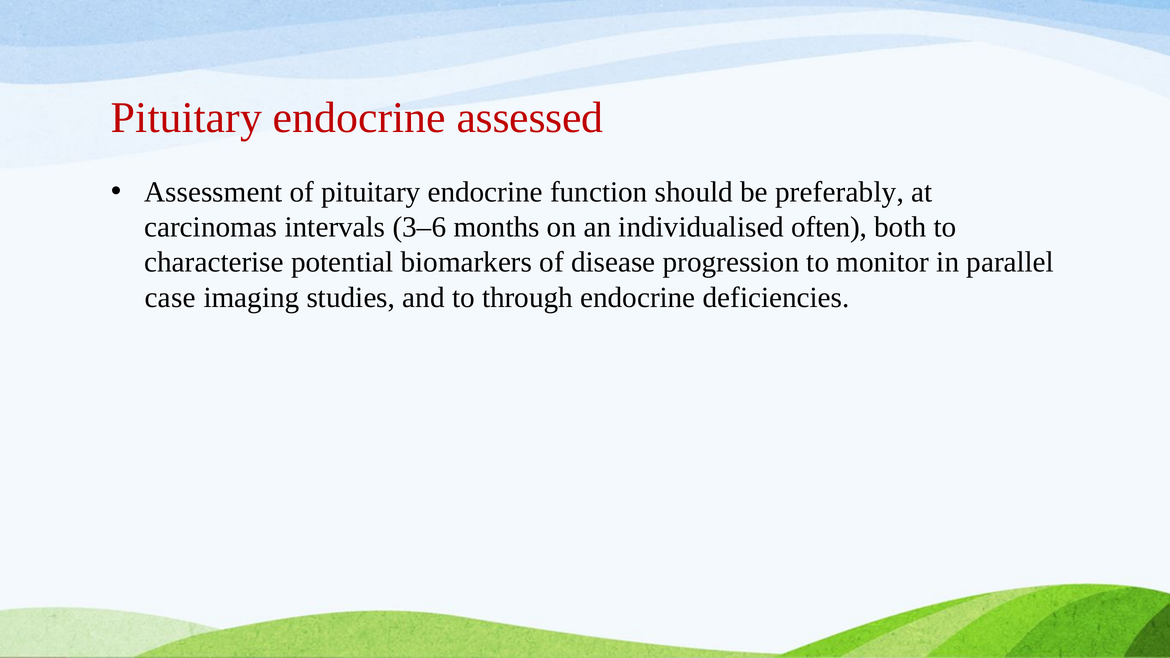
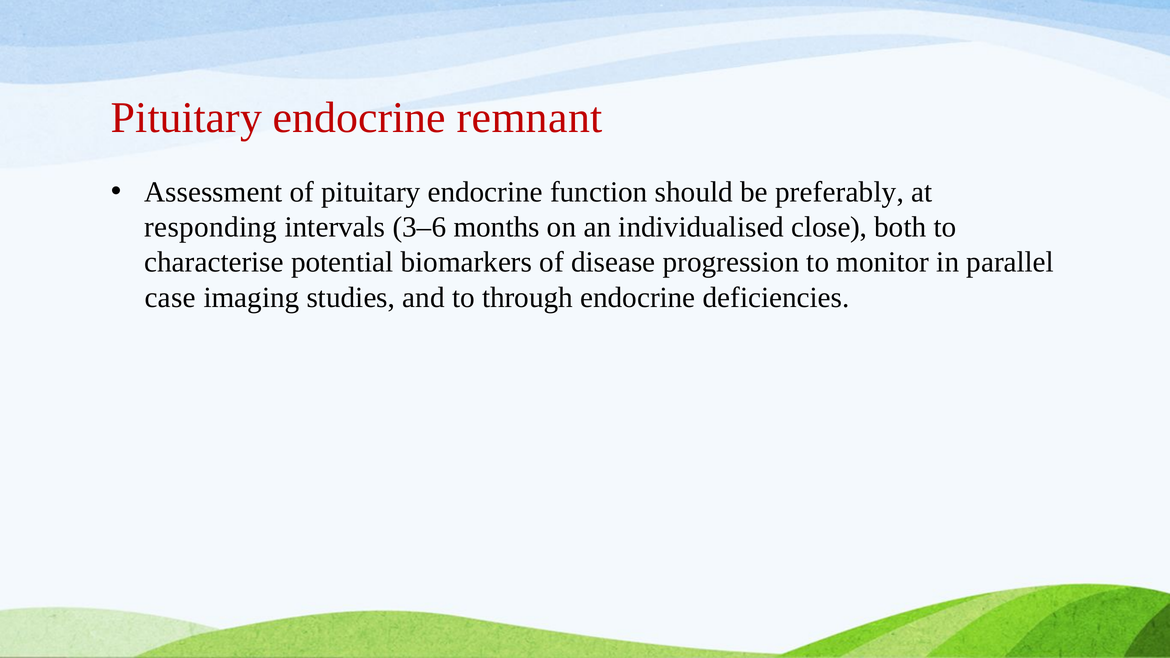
assessed: assessed -> remnant (530, 118)
carcinomas: carcinomas -> responding (211, 227)
often: often -> close (829, 227)
